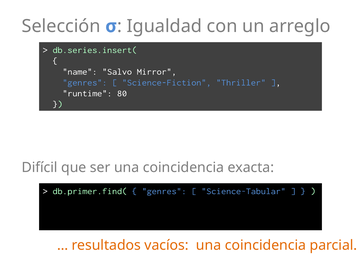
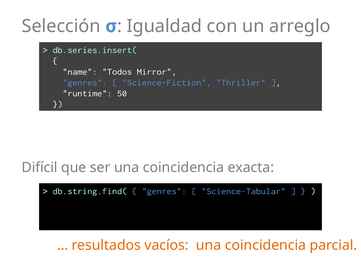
Salvo: Salvo -> Todos (117, 72)
80: 80 -> 50 (122, 93)
db.primer.find(: db.primer.find( -> db.string.find( (90, 191)
